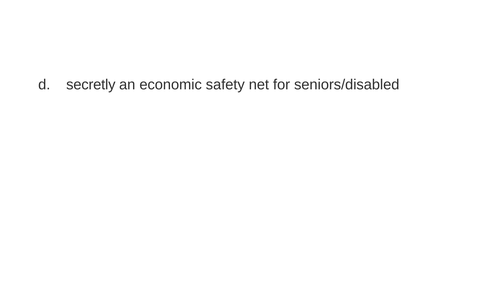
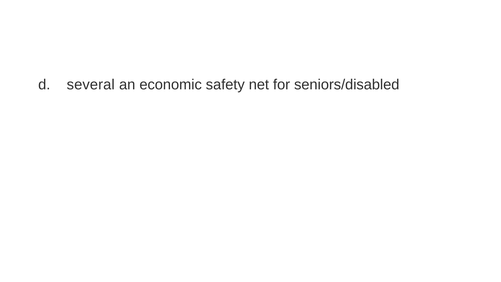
secretly: secretly -> several (91, 85)
